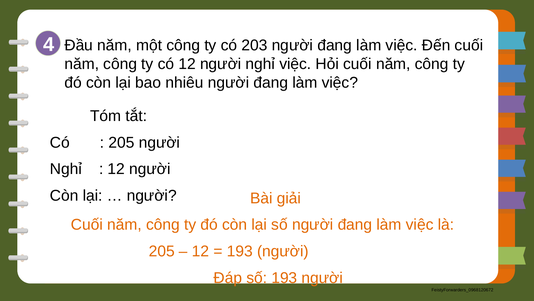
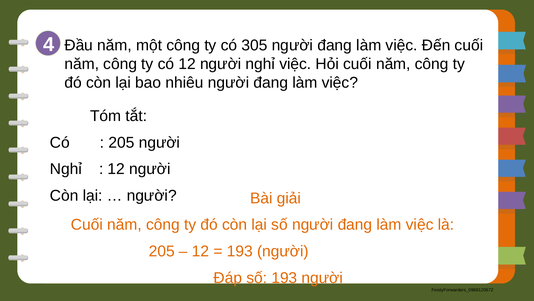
203: 203 -> 305 (254, 45)
